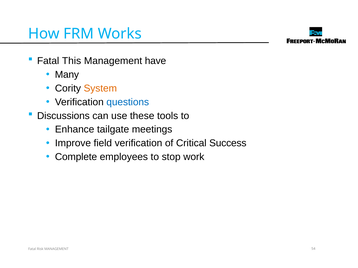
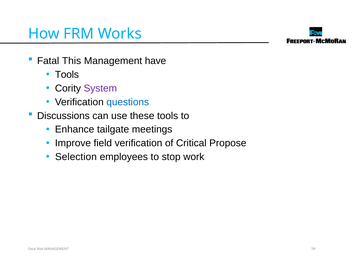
Many: Many -> Tools (67, 75)
System colour: orange -> purple (100, 88)
Success: Success -> Propose (228, 143)
Complete: Complete -> Selection (76, 157)
